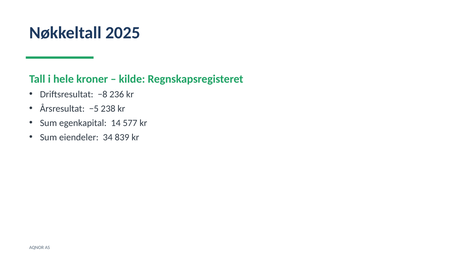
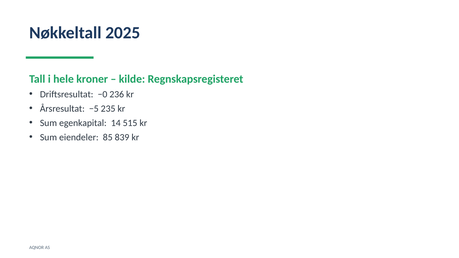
−8: −8 -> −0 (102, 94)
238: 238 -> 235 (108, 109)
577: 577 -> 515 (130, 123)
34: 34 -> 85 (108, 137)
